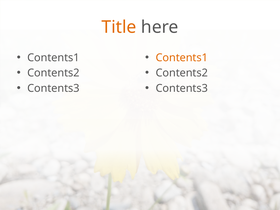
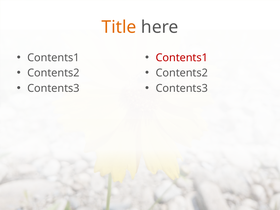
Contents1 colour: orange -> red (182, 58)
